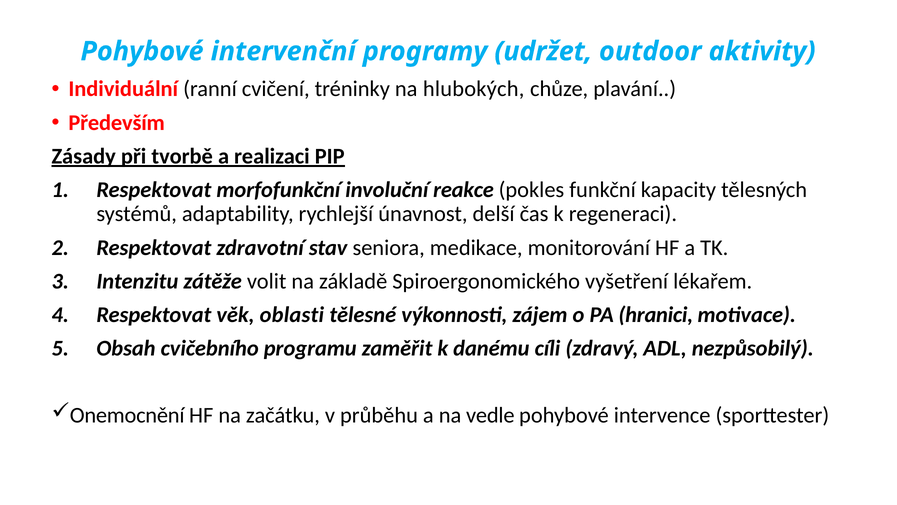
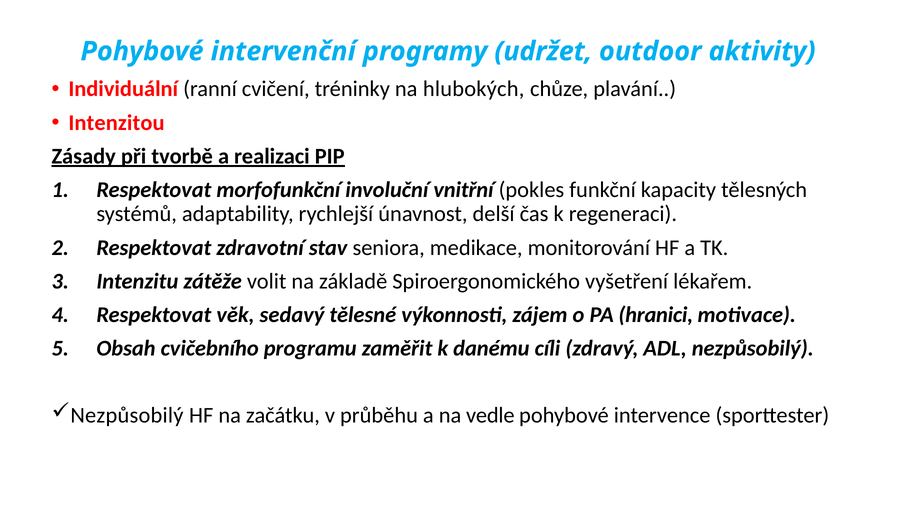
Především: Především -> Intenzitou (116, 123)
reakce: reakce -> vnitřní (463, 190)
oblasti: oblasti -> sedavý (292, 315)
Onemocnění: Onemocnění -> Nezpůsobilý (127, 415)
